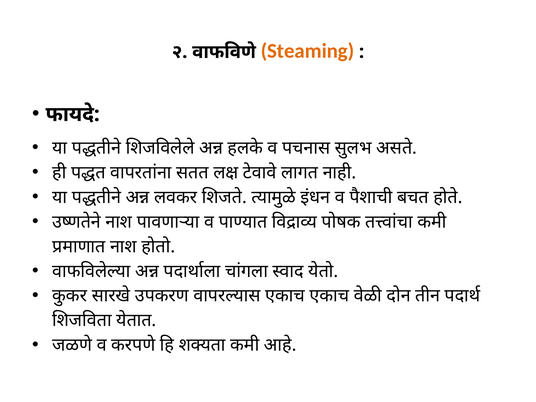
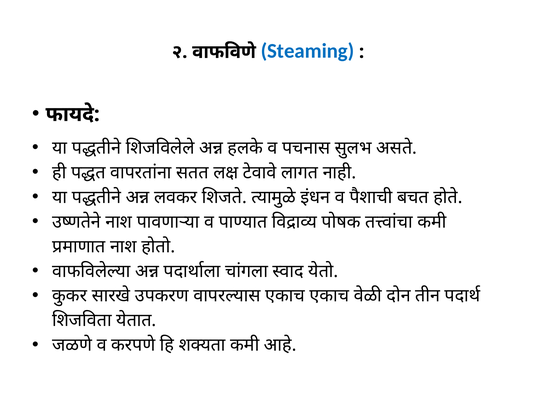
Steaming colour: orange -> blue (308, 51)
